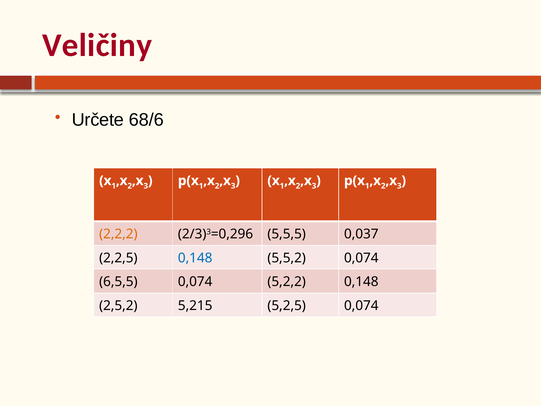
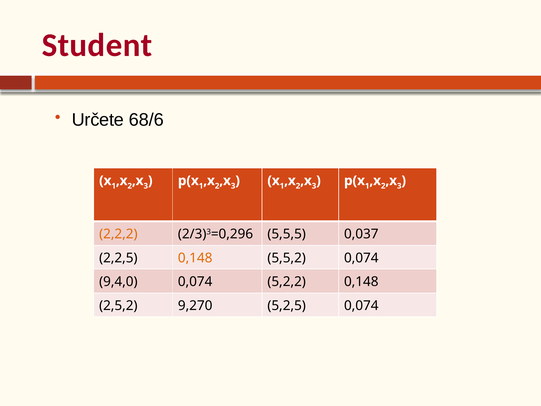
Veličiny: Veličiny -> Student (97, 45)
0,148 colour: blue -> orange (195, 258)
6,5,5: 6,5,5 -> 9,4,0 (118, 282)
5,215: 5,215 -> 9,270 (195, 305)
